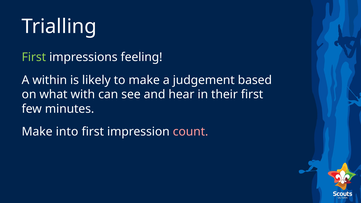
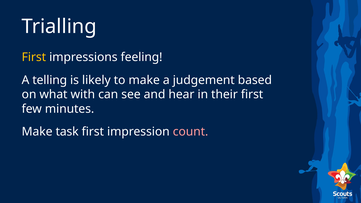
First colour: light green -> yellow (34, 57)
within: within -> telling (50, 80)
into: into -> task (67, 132)
